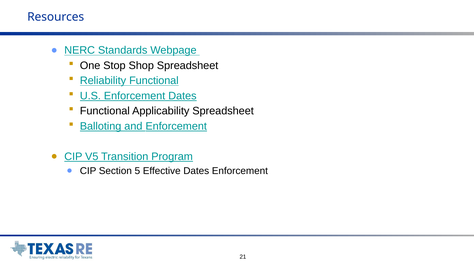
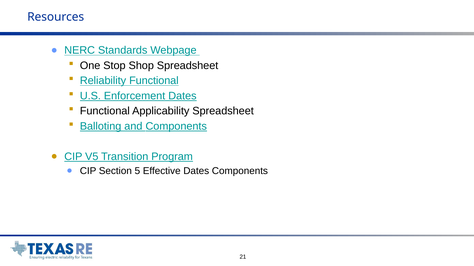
and Enforcement: Enforcement -> Components (176, 127)
Dates Enforcement: Enforcement -> Components (240, 171)
